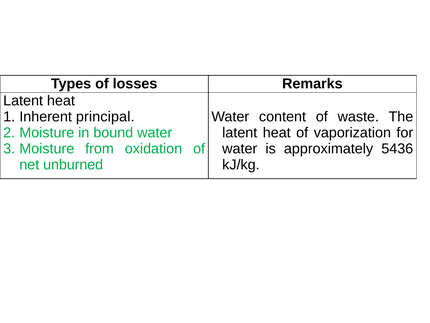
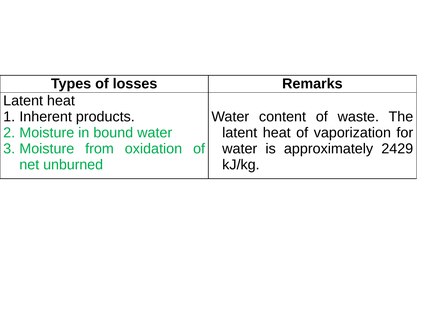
principal: principal -> products (105, 117)
5436: 5436 -> 2429 (397, 149)
